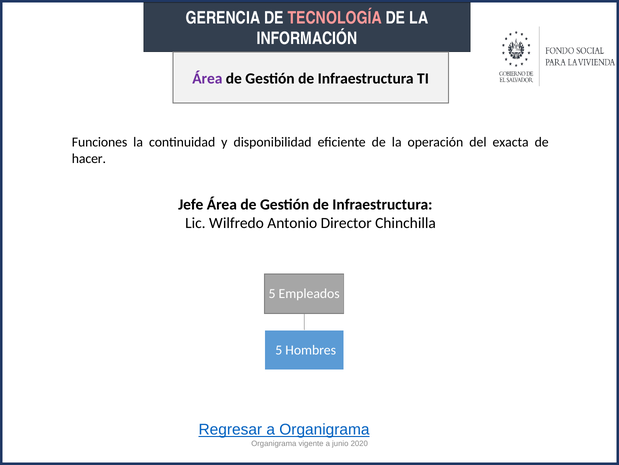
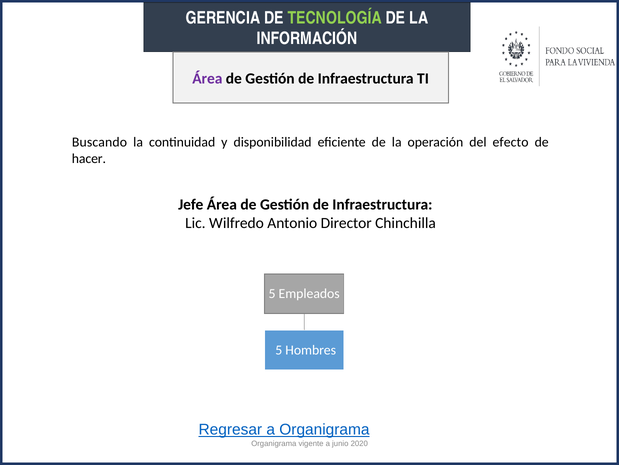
TECNOLOGÍA colour: pink -> light green (335, 18)
Funciones: Funciones -> Buscando (99, 142)
exacta: exacta -> efecto (511, 142)
